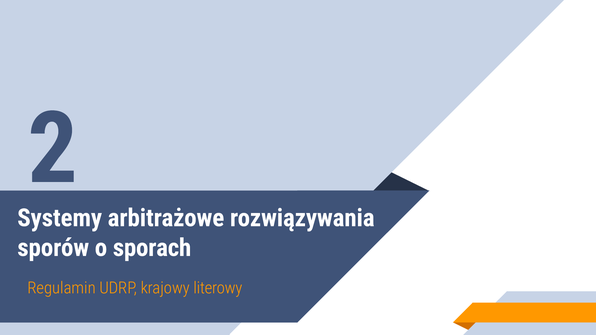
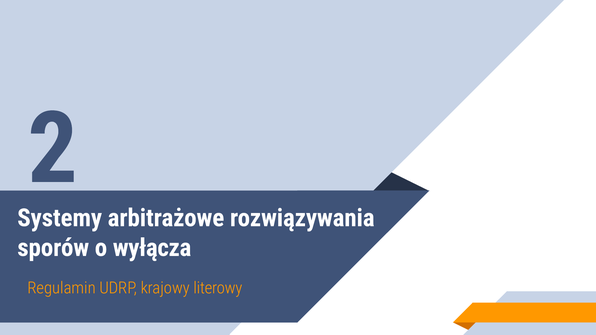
sporach: sporach -> wyłącza (152, 248)
